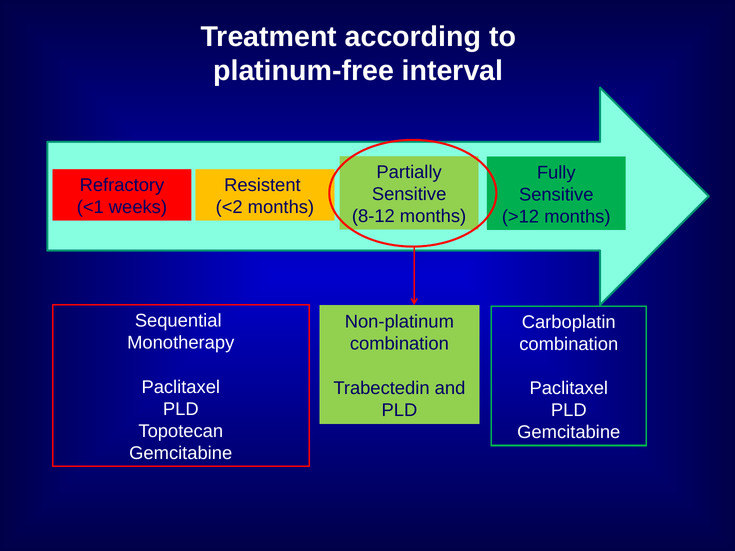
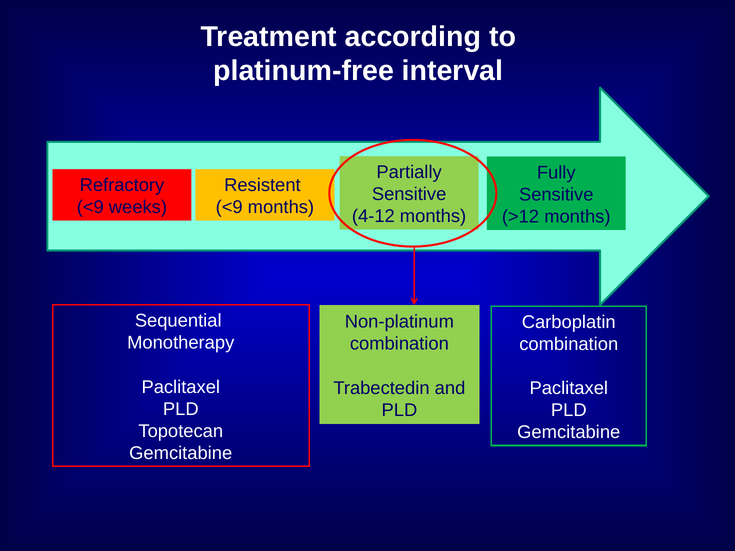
<1: <1 -> <9 (90, 207)
<2: <2 -> <9 (229, 207)
8-12: 8-12 -> 4-12 (373, 216)
